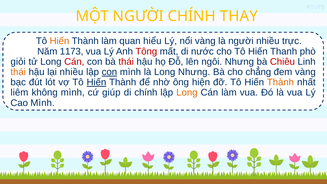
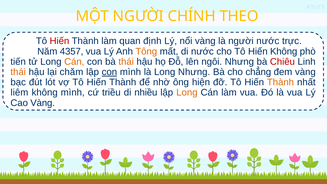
THAY: THAY -> THEO (239, 16)
Hiến colour: orange -> red (59, 41)
hiểu: hiểu -> định (152, 41)
người nhiều: nhiều -> nước (268, 41)
1173: 1173 -> 4357 (72, 51)
Tông colour: red -> orange (146, 51)
Hiến Thanh: Thanh -> Không (284, 51)
giỏi: giỏi -> tiến (18, 62)
Cán colour: red -> orange (74, 62)
thái colour: red -> orange (126, 62)
lại nhiều: nhiều -> chăm (71, 72)
Hiến underline: present -> none (96, 82)
giúp: giúp -> triều (111, 93)
di chính: chính -> nhiều (146, 93)
Cao Mình: Mình -> Vàng (43, 103)
